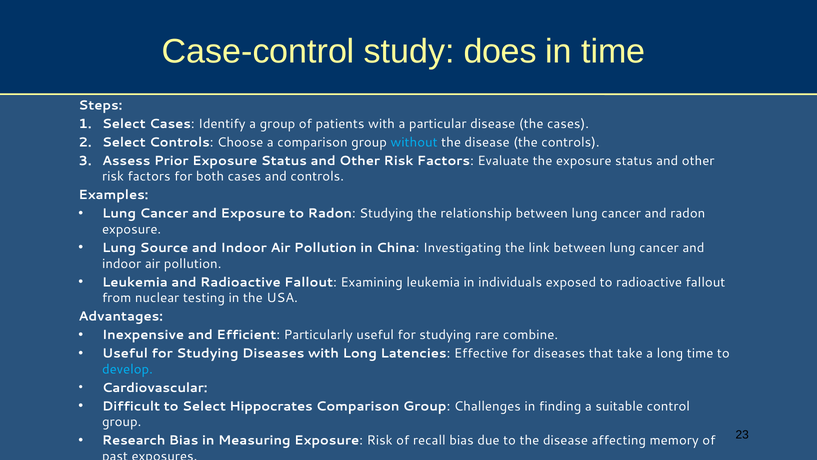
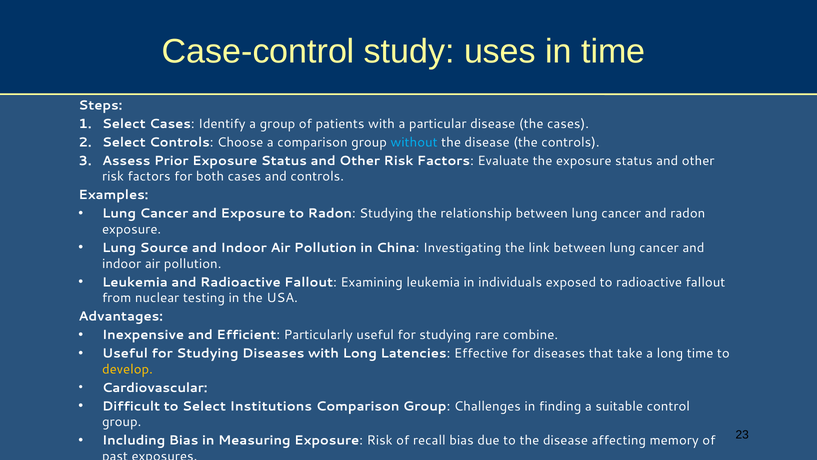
does: does -> uses (500, 51)
develop colour: light blue -> yellow (127, 369)
Hippocrates: Hippocrates -> Institutions (271, 406)
Research: Research -> Including (134, 440)
